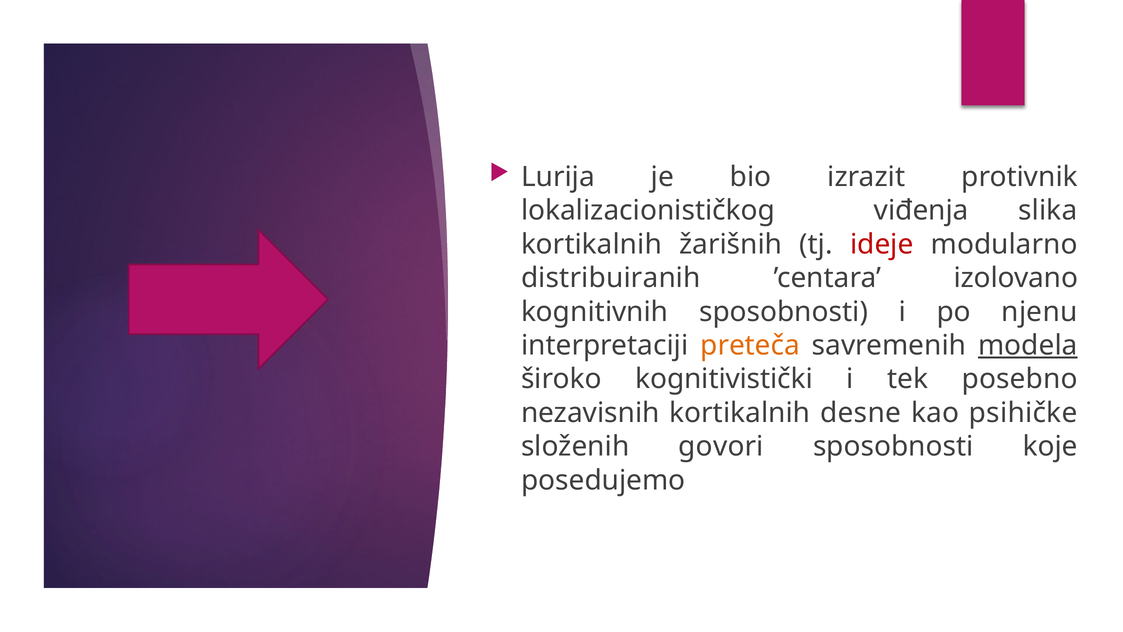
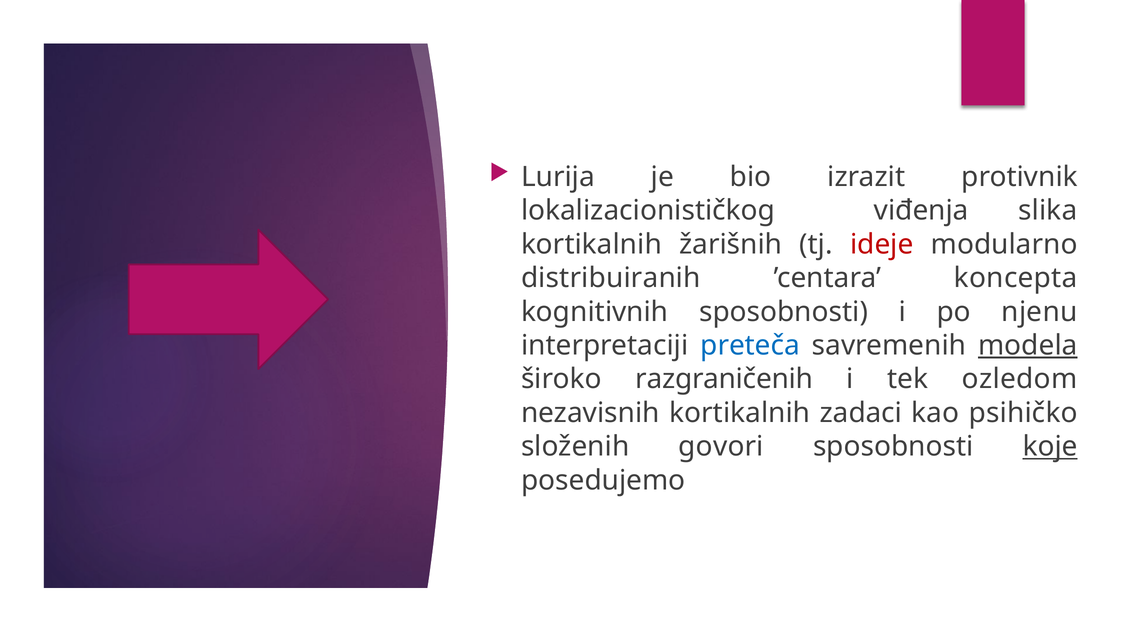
izolovano: izolovano -> koncepta (1016, 278)
preteča colour: orange -> blue (750, 345)
kognitivistički: kognitivistički -> razgraničenih (724, 379)
posebno: posebno -> ozledom (1020, 379)
desne: desne -> zadaci (861, 413)
psihičke: psihičke -> psihičko (1023, 413)
koje underline: none -> present (1050, 446)
